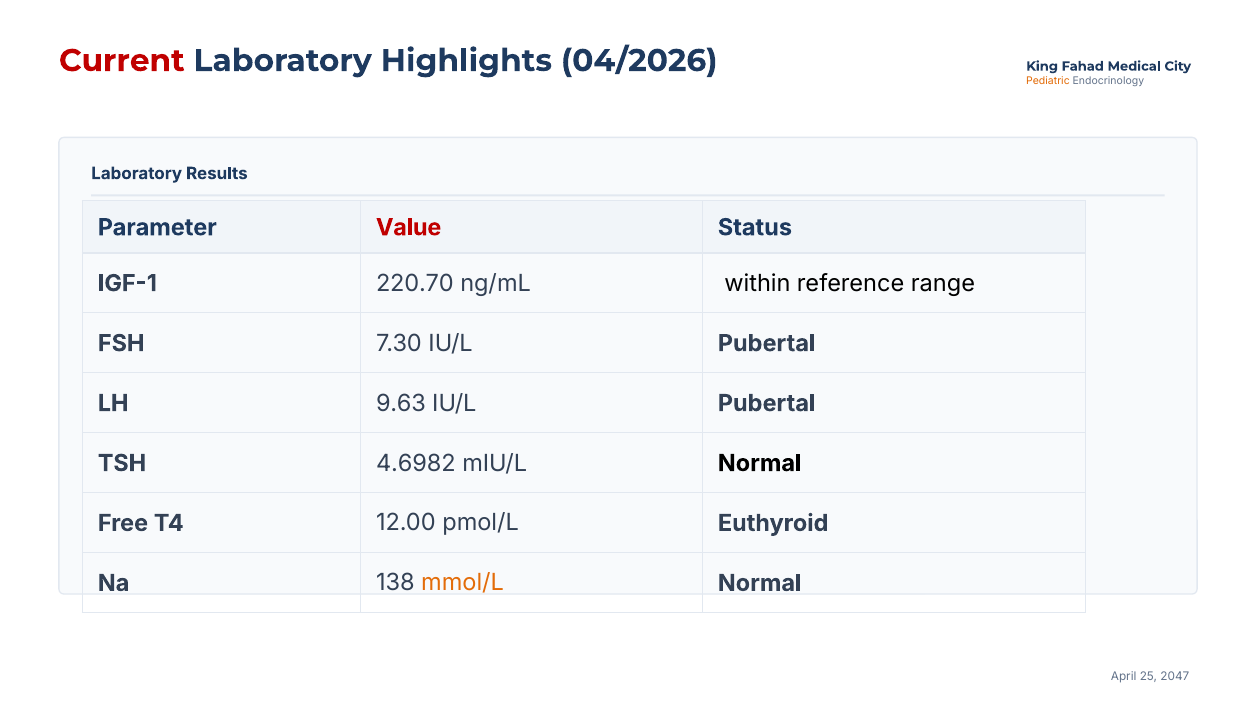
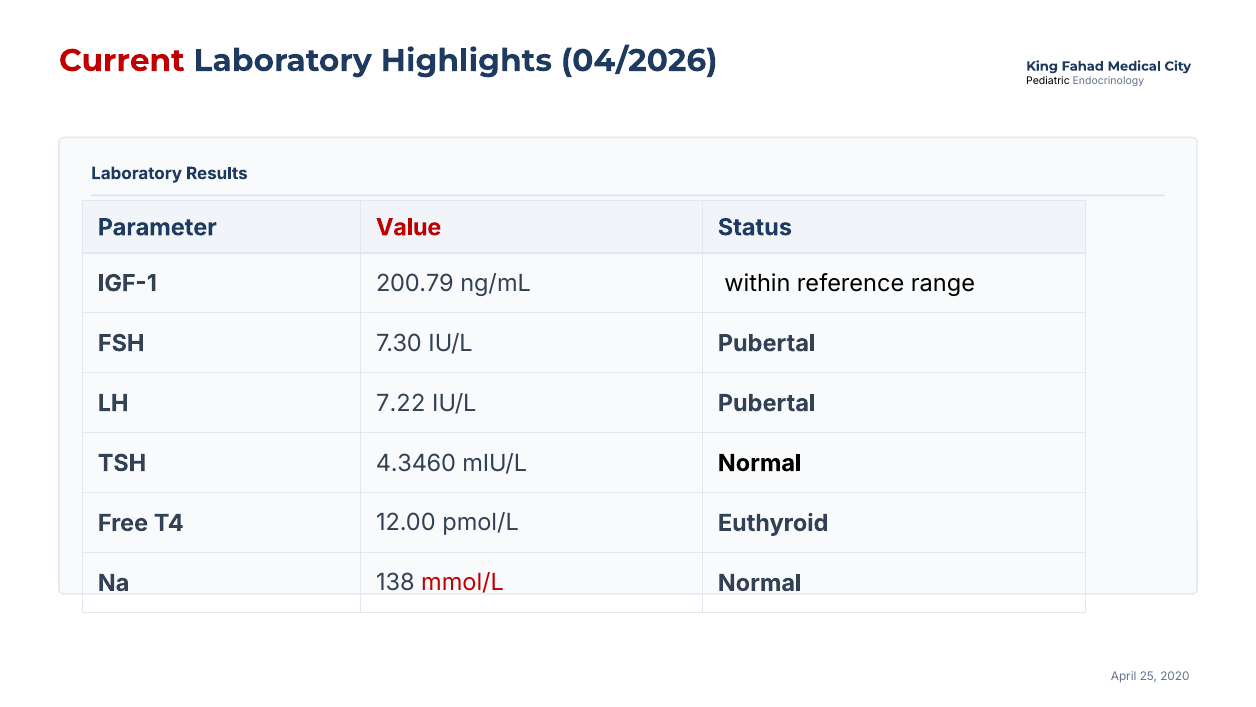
Pediatric colour: orange -> black (1048, 81)
220.70: 220.70 -> 200.79 (415, 283)
9.63: 9.63 -> 7.22 (401, 403)
4.6982: 4.6982 -> 4.3460 (416, 463)
mmol/L colour: orange -> red (463, 583)
2047: 2047 -> 2020 (1175, 676)
